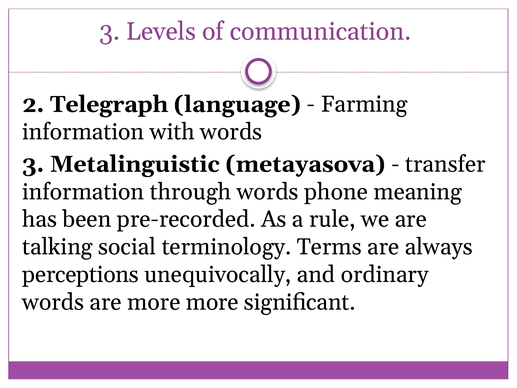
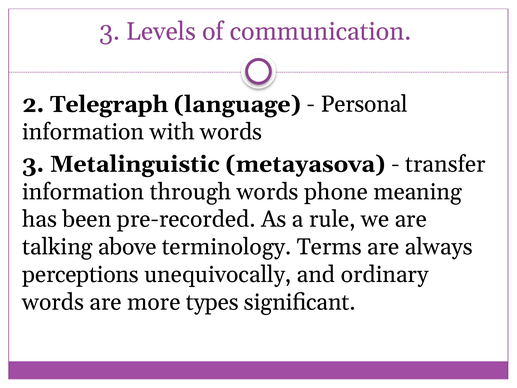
Farming: Farming -> Personal (364, 104)
social: social -> above (127, 247)
more more: more -> types (212, 302)
